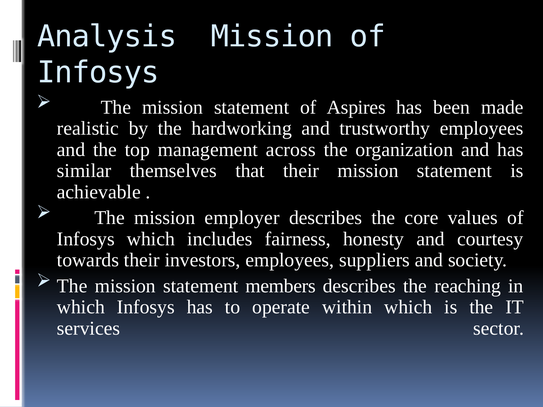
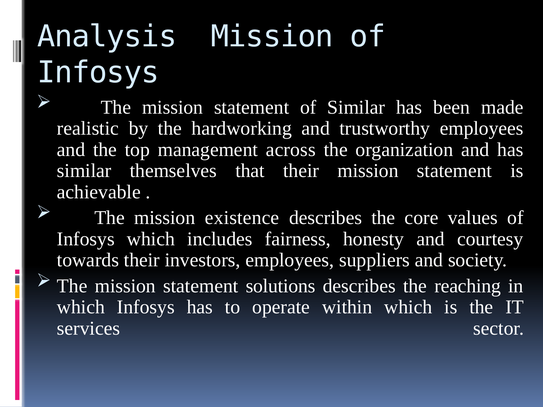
of Aspires: Aspires -> Similar (356, 107)
employer: employer -> existence (242, 218)
members: members -> solutions (281, 286)
